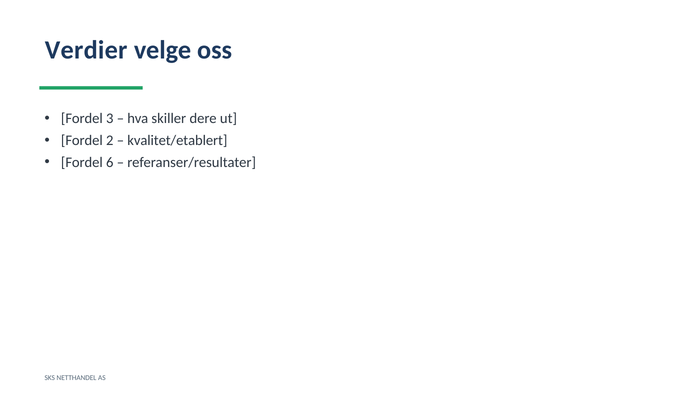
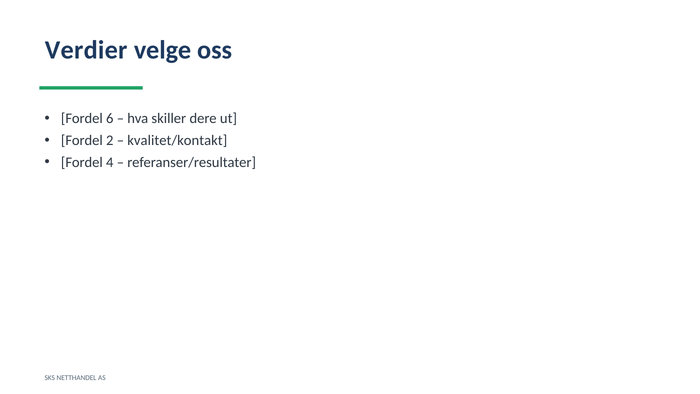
3: 3 -> 6 (110, 119)
kvalitet/etablert: kvalitet/etablert -> kvalitet/kontakt (177, 140)
6: 6 -> 4 (110, 162)
